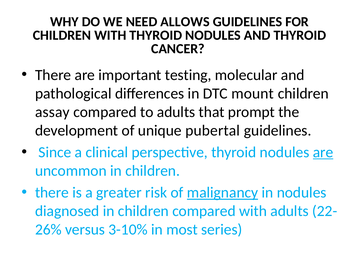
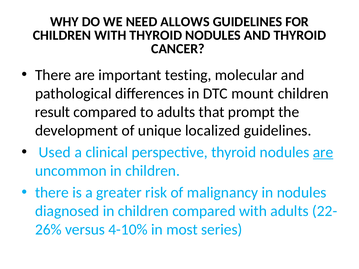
assay: assay -> result (53, 112)
pubertal: pubertal -> localized (213, 131)
Since: Since -> Used (55, 152)
malignancy underline: present -> none (223, 193)
3-10%: 3-10% -> 4-10% (128, 230)
